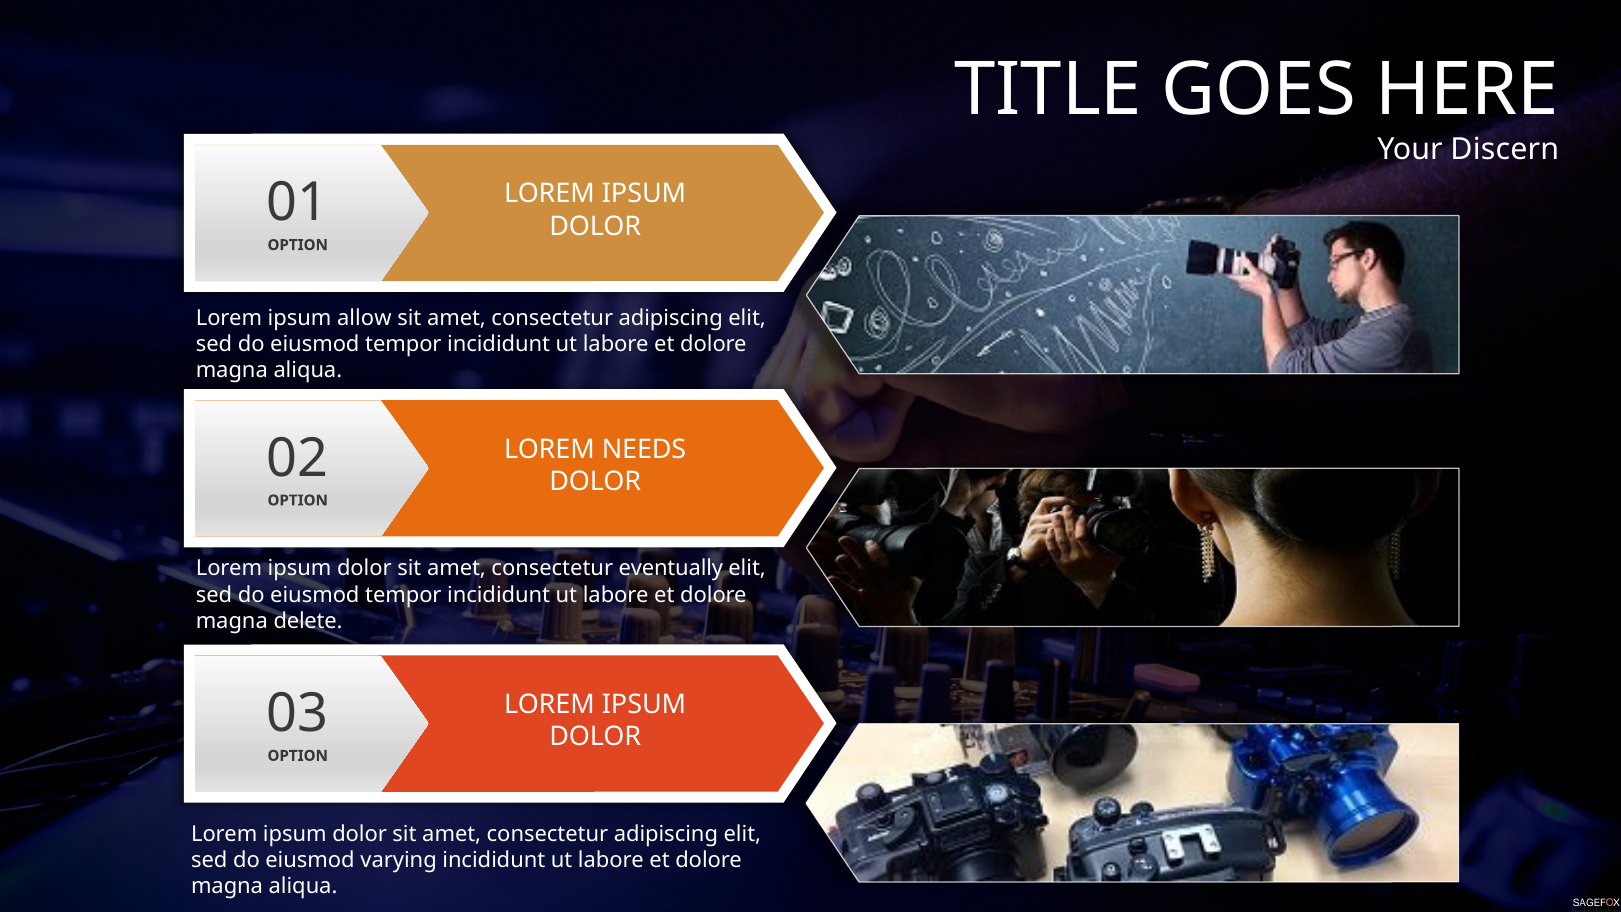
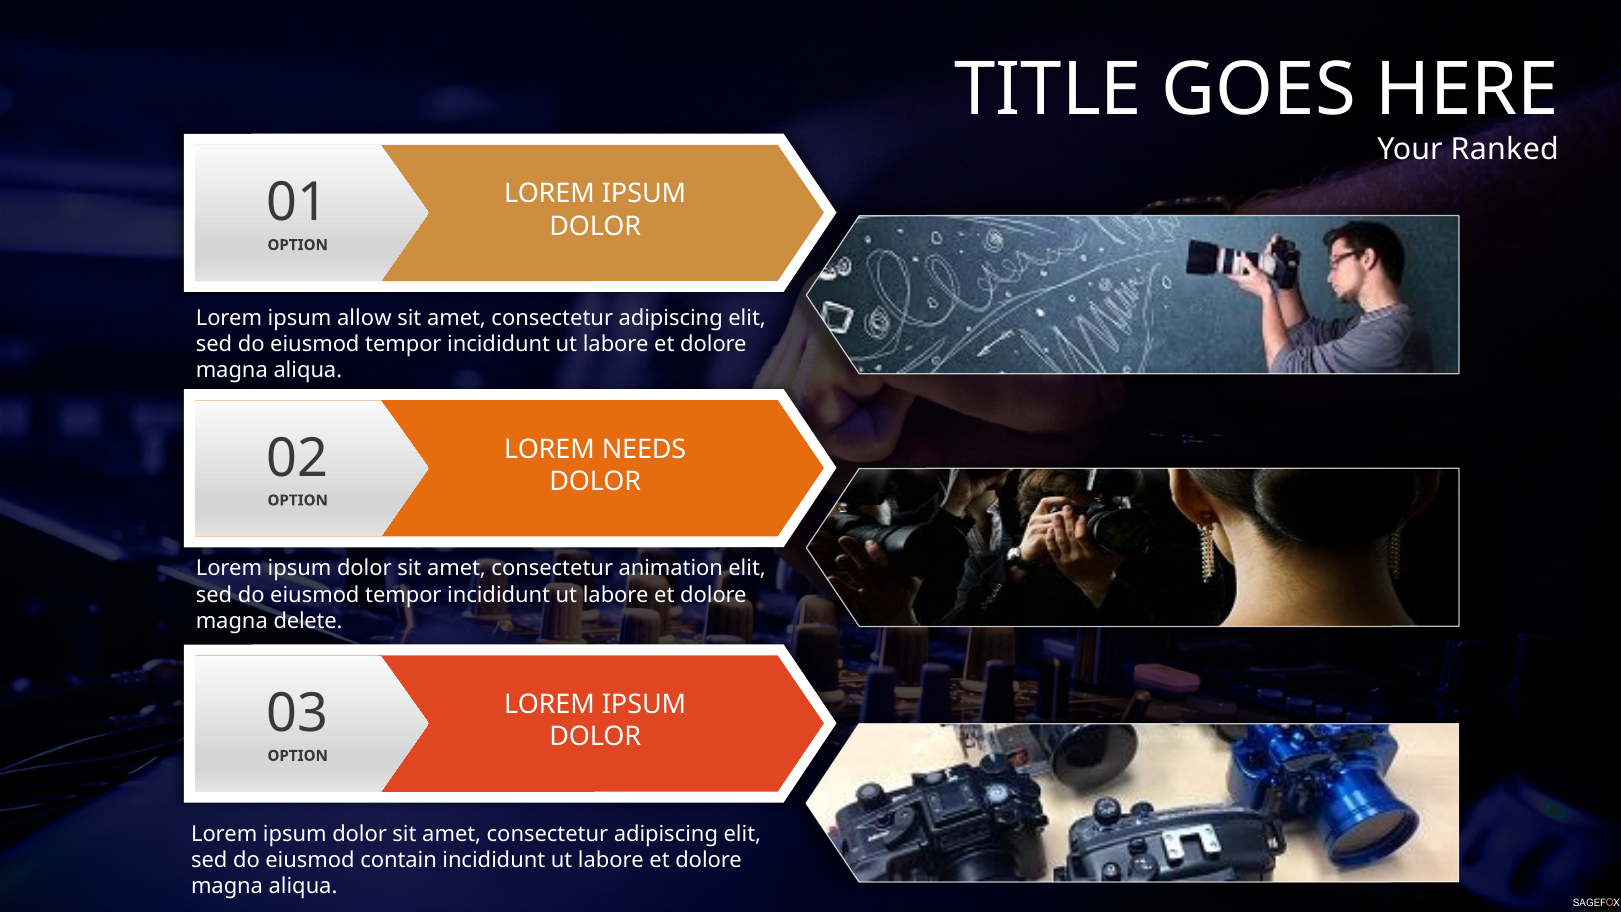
Discern: Discern -> Ranked (1505, 150)
eventually: eventually -> animation (671, 568)
varying: varying -> contain (399, 860)
